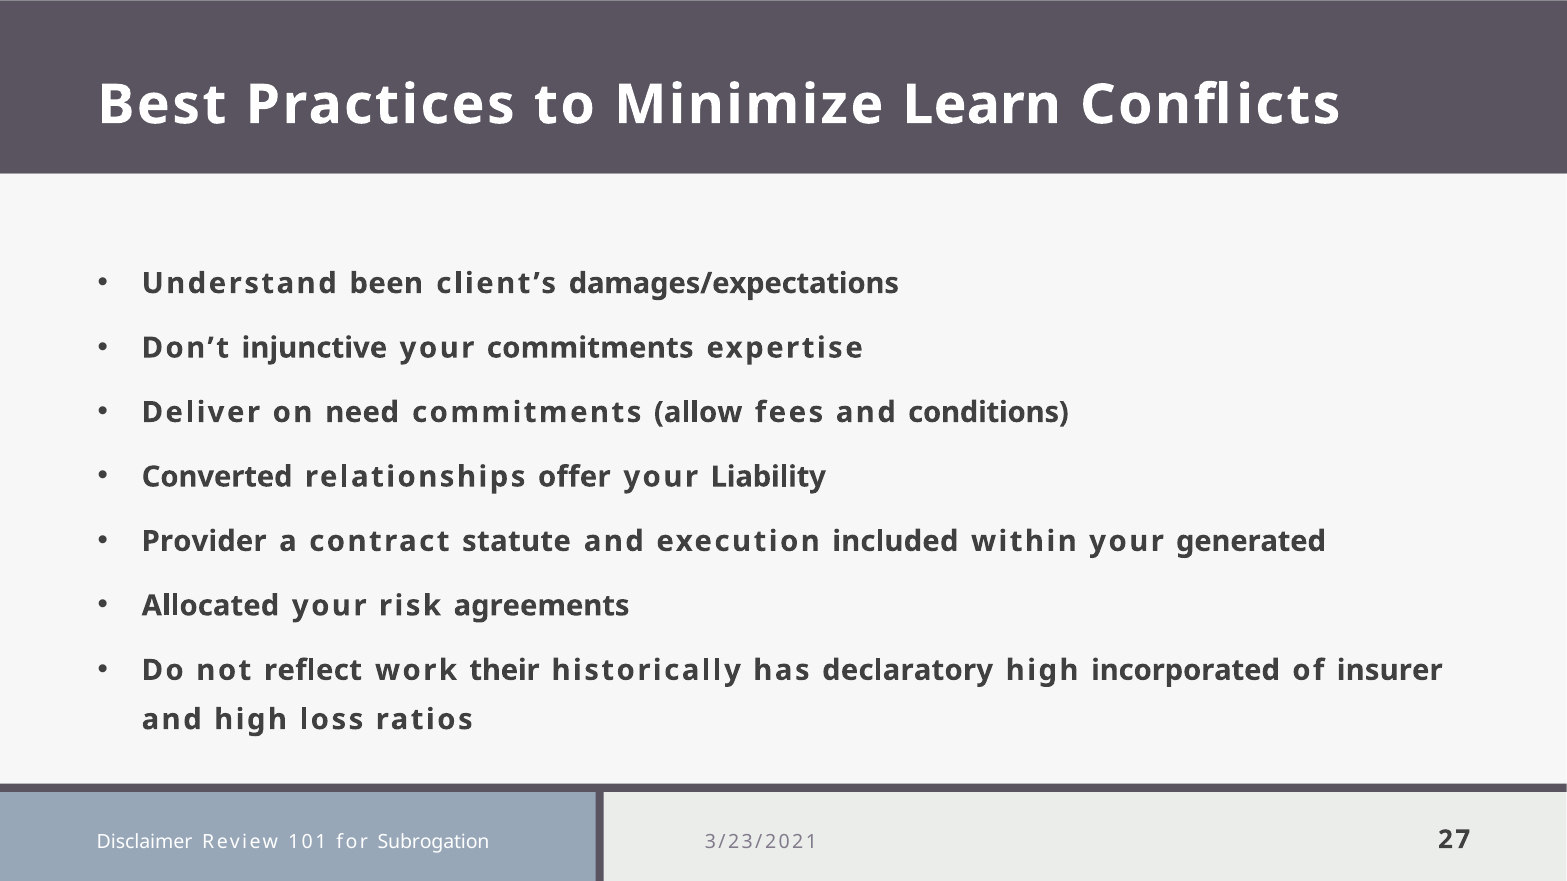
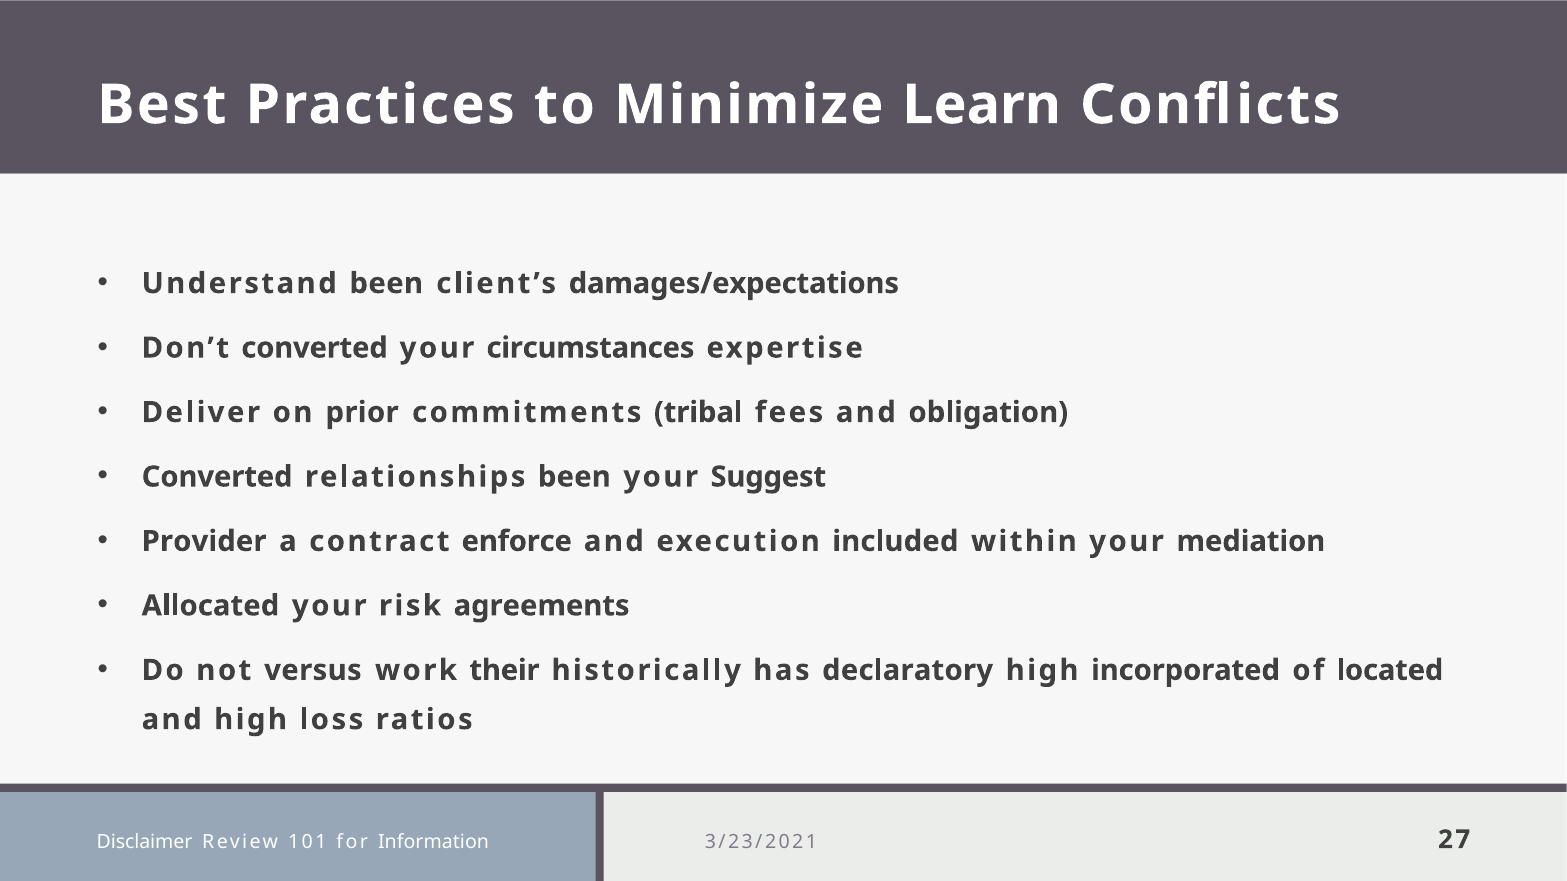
Don’t injunctive: injunctive -> converted (315, 348)
your commitments: commitments -> circumstances (590, 348)
need: need -> prior (362, 413)
allow: allow -> tribal (698, 413)
conditions: conditions -> obligation (988, 413)
relationships offer: offer -> been (574, 477)
Liability: Liability -> Suggest (768, 477)
statute: statute -> enforce (517, 542)
generated: generated -> mediation (1251, 542)
reflect: reflect -> versus (313, 671)
insurer: insurer -> located (1390, 671)
Subrogation: Subrogation -> Information (434, 843)
